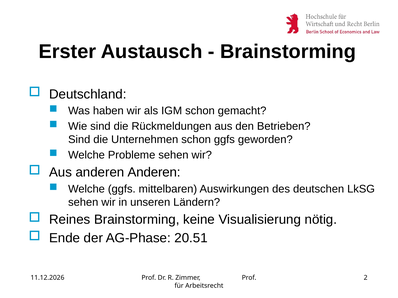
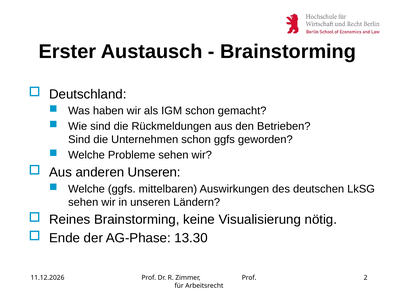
anderen Anderen: Anderen -> Unseren (154, 173)
20.51: 20.51 -> 13.30 (191, 238)
